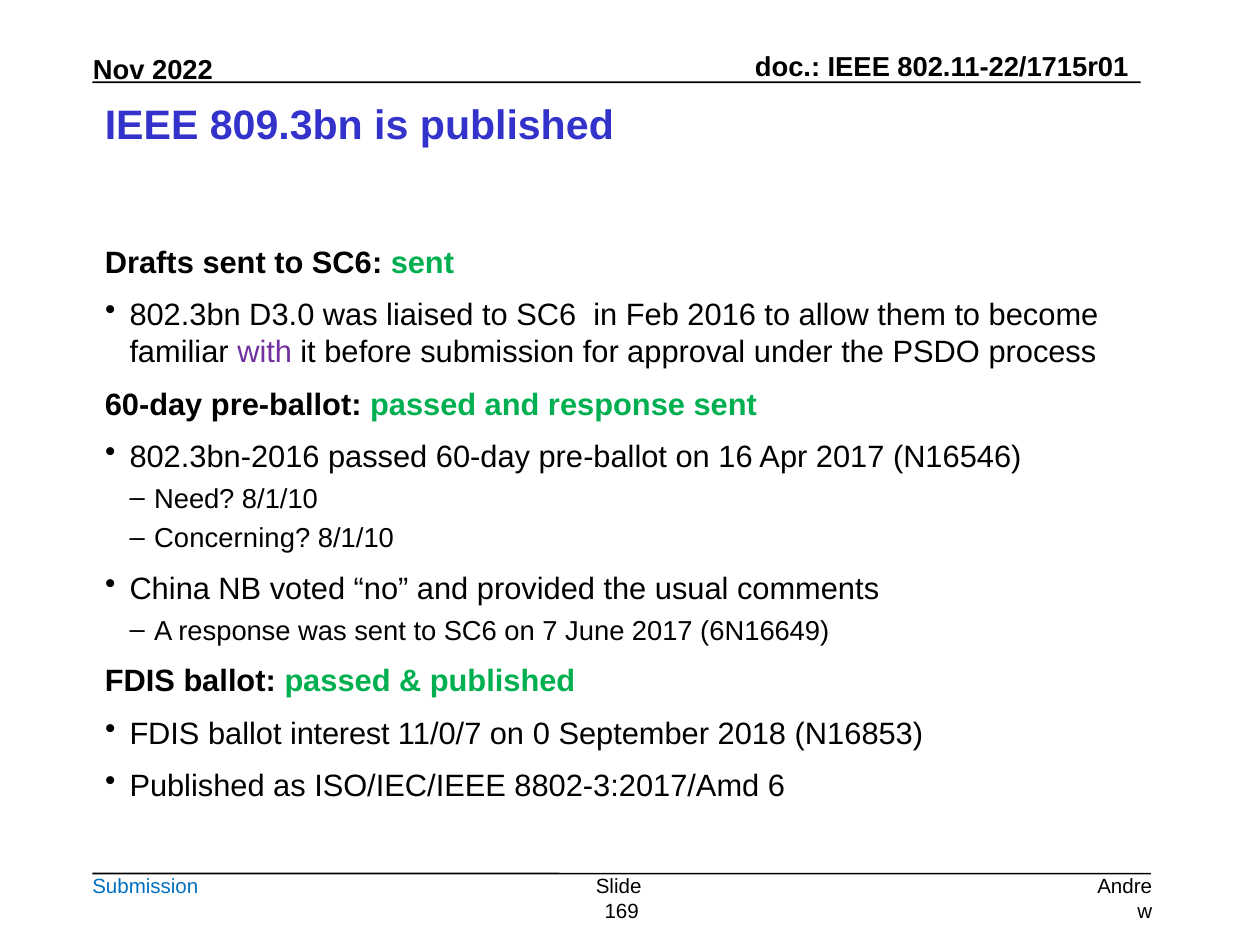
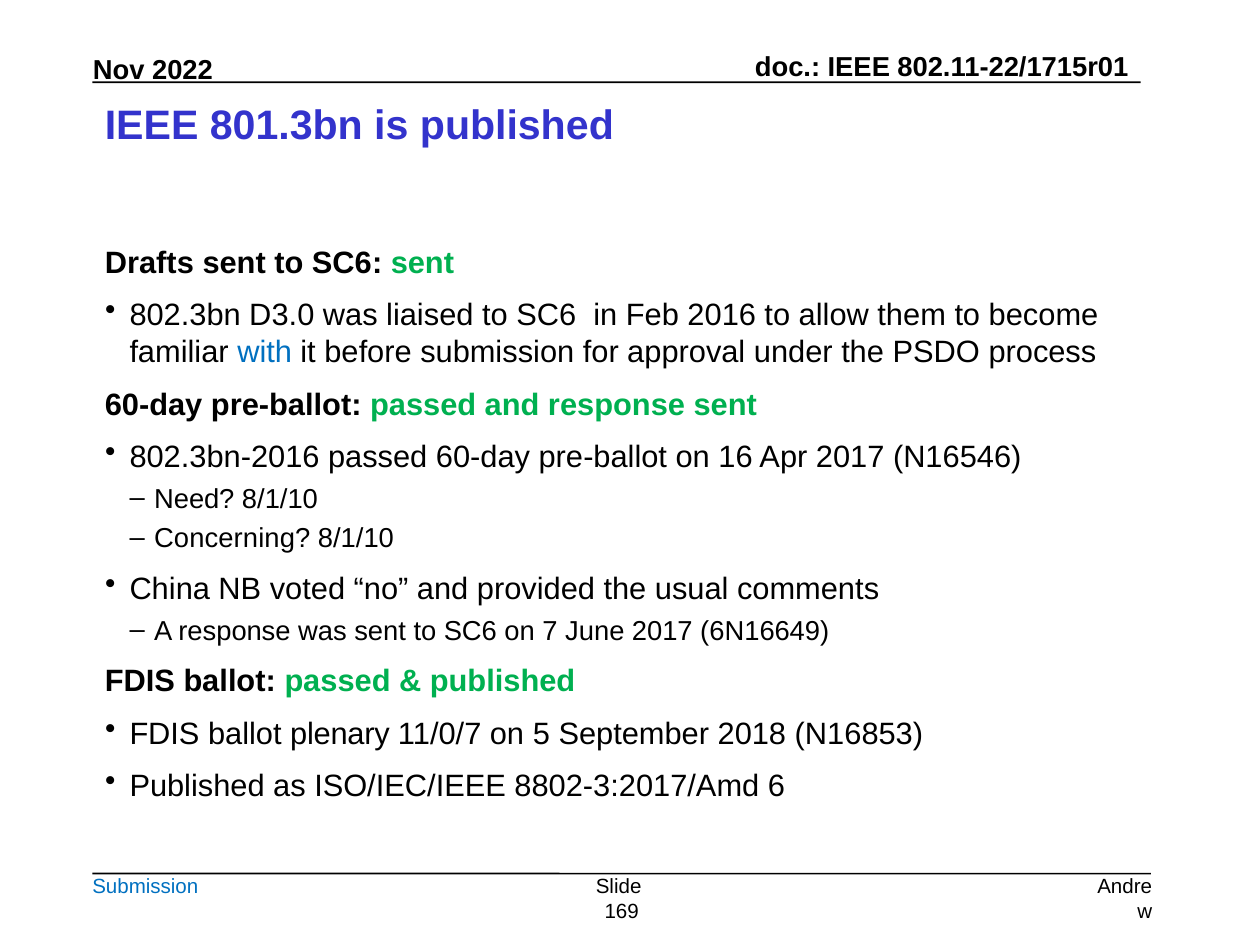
809.3bn: 809.3bn -> 801.3bn (286, 126)
with colour: purple -> blue (265, 353)
interest: interest -> plenary (340, 734)
0: 0 -> 5 (541, 734)
